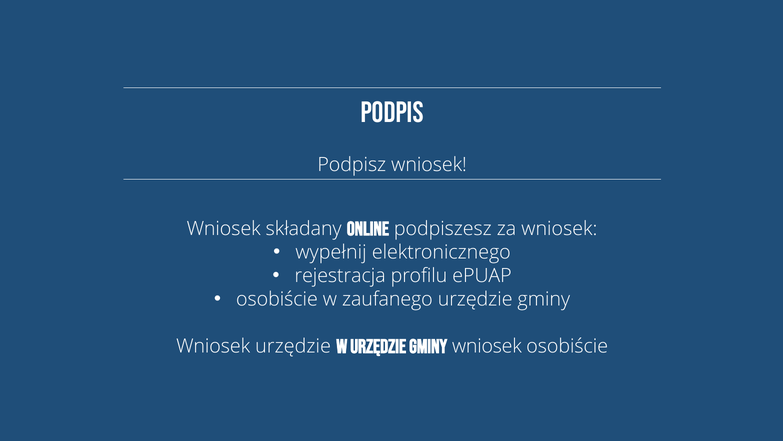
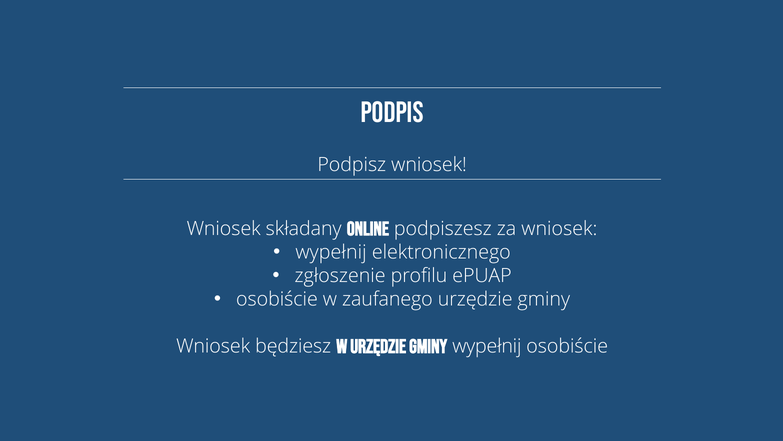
rejestracja: rejestracja -> zgłoszenie (340, 276)
Wniosek urzędzie: urzędzie -> będziesz (293, 346)
w urzędzie gminy wniosek: wniosek -> wypełnij (487, 346)
